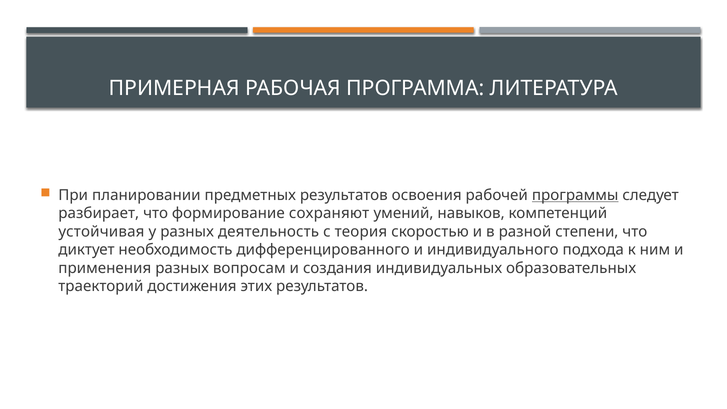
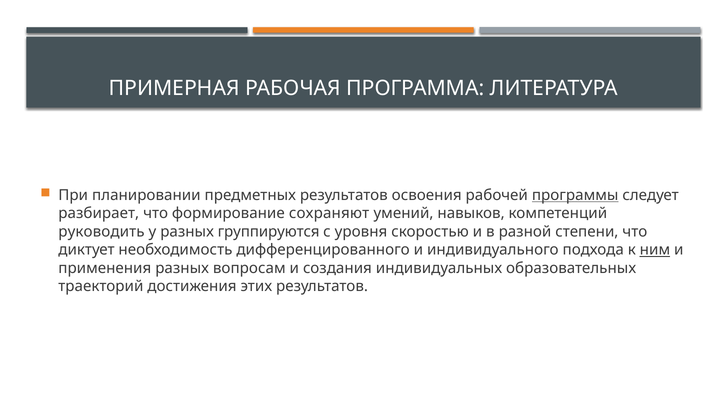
устойчивая: устойчивая -> руководить (101, 232)
деятельность: деятельность -> группируются (269, 232)
теория: теория -> уровня (361, 232)
ним underline: none -> present (655, 250)
